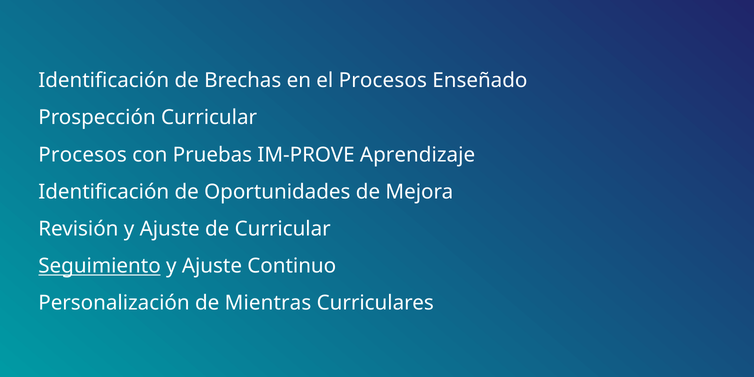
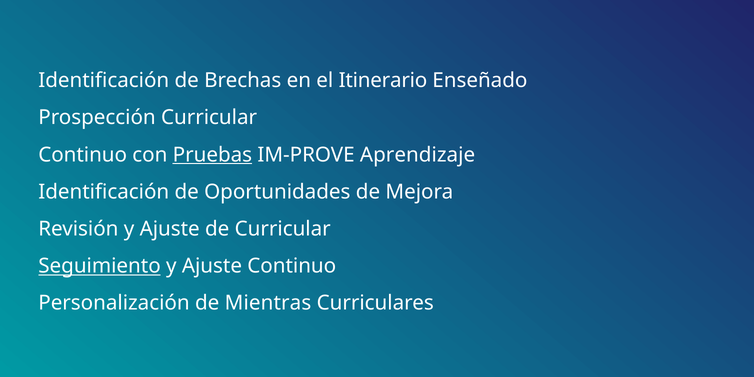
el Procesos: Procesos -> Itinerario (383, 81)
Procesos: Procesos -> Continuo (83, 155)
Pruebas underline: none -> present (212, 155)
